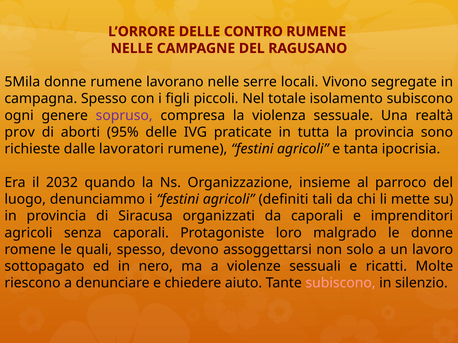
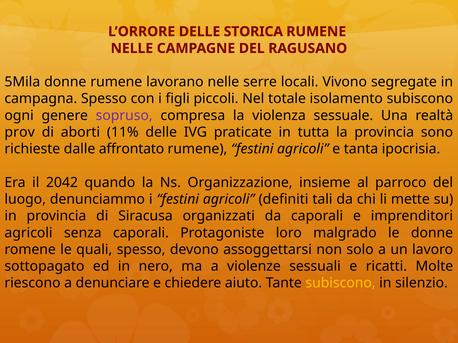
CONTRO: CONTRO -> STORICA (253, 32)
95%: 95% -> 11% (123, 132)
lavoratori: lavoratori -> affrontato (132, 149)
2032: 2032 -> 2042 (62, 183)
subiscono colour: pink -> yellow (341, 283)
